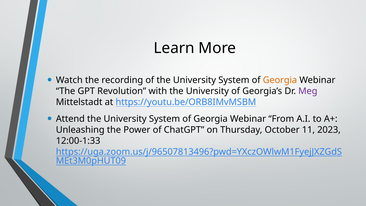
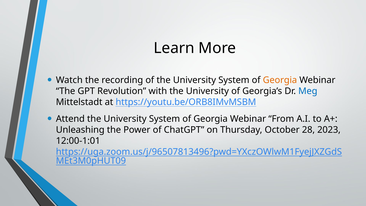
Meg colour: purple -> blue (308, 91)
11: 11 -> 28 (308, 130)
12:00-1:33: 12:00-1:33 -> 12:00-1:01 (78, 141)
